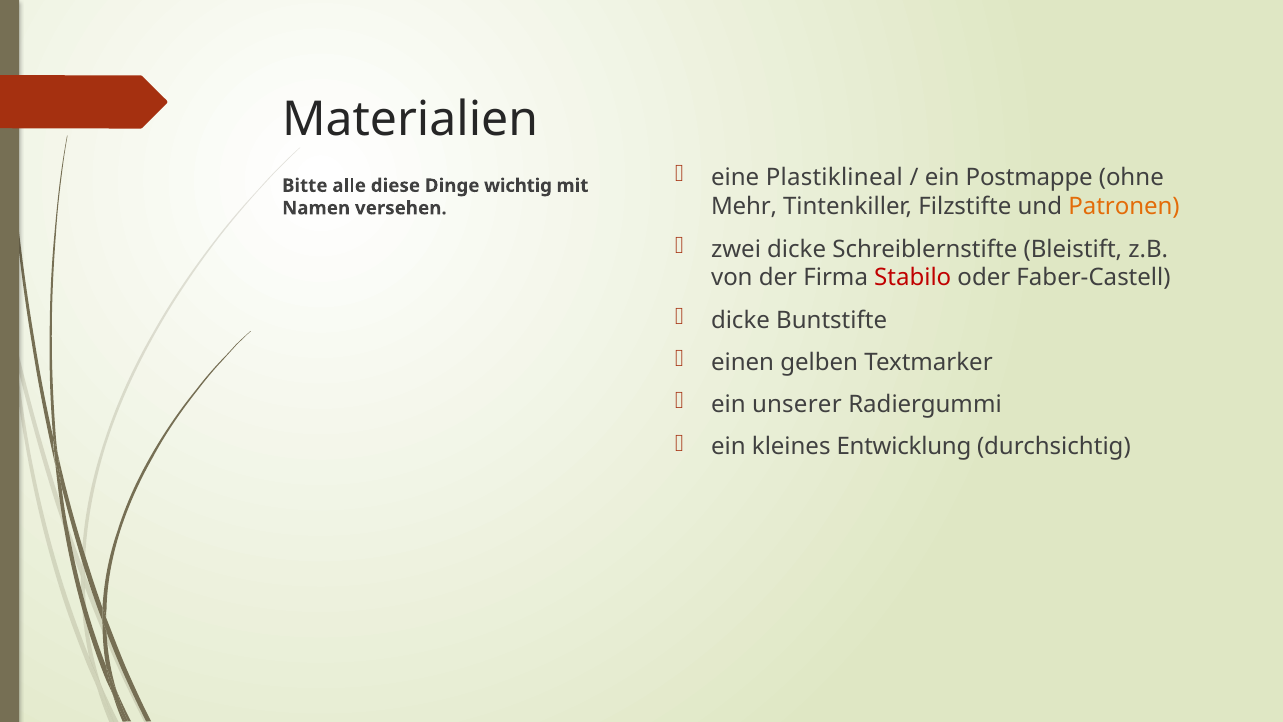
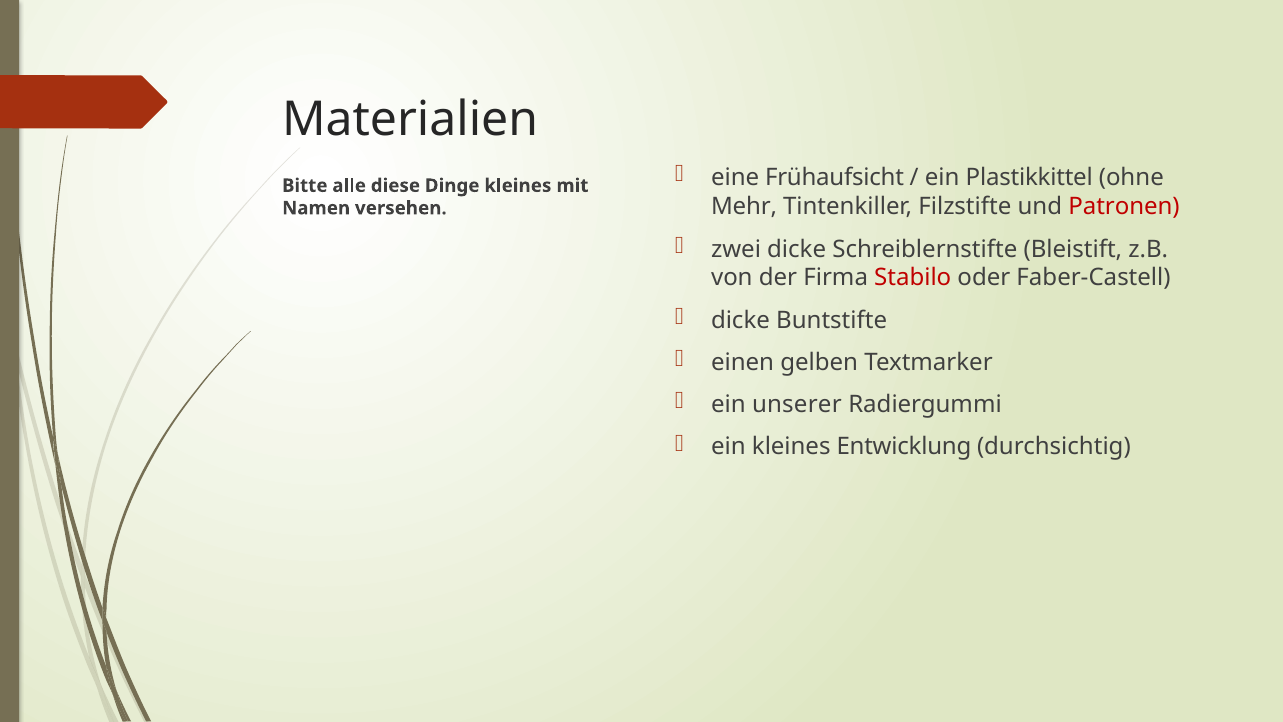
Plastiklineal: Plastiklineal -> Frühaufsicht (835, 178)
Postmappe: Postmappe -> Plastikkittel (1029, 178)
Dinge wichtig: wichtig -> kleines (518, 186)
Patronen colour: orange -> red (1124, 207)
